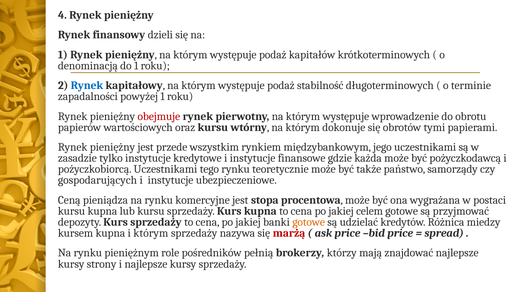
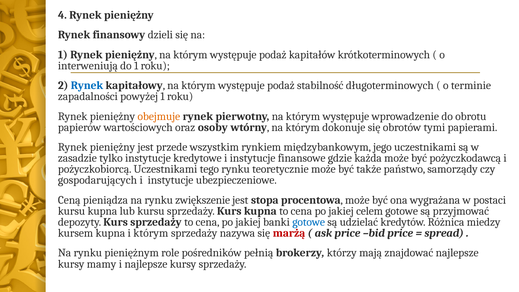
denominacją: denominacją -> interweniują (88, 66)
obejmuje colour: red -> orange (159, 116)
oraz kursu: kursu -> osoby (213, 127)
komercyjne: komercyjne -> zwiększenie (203, 200)
gotowe colour: orange -> blue (309, 222)
strony: strony -> mamy (102, 264)
